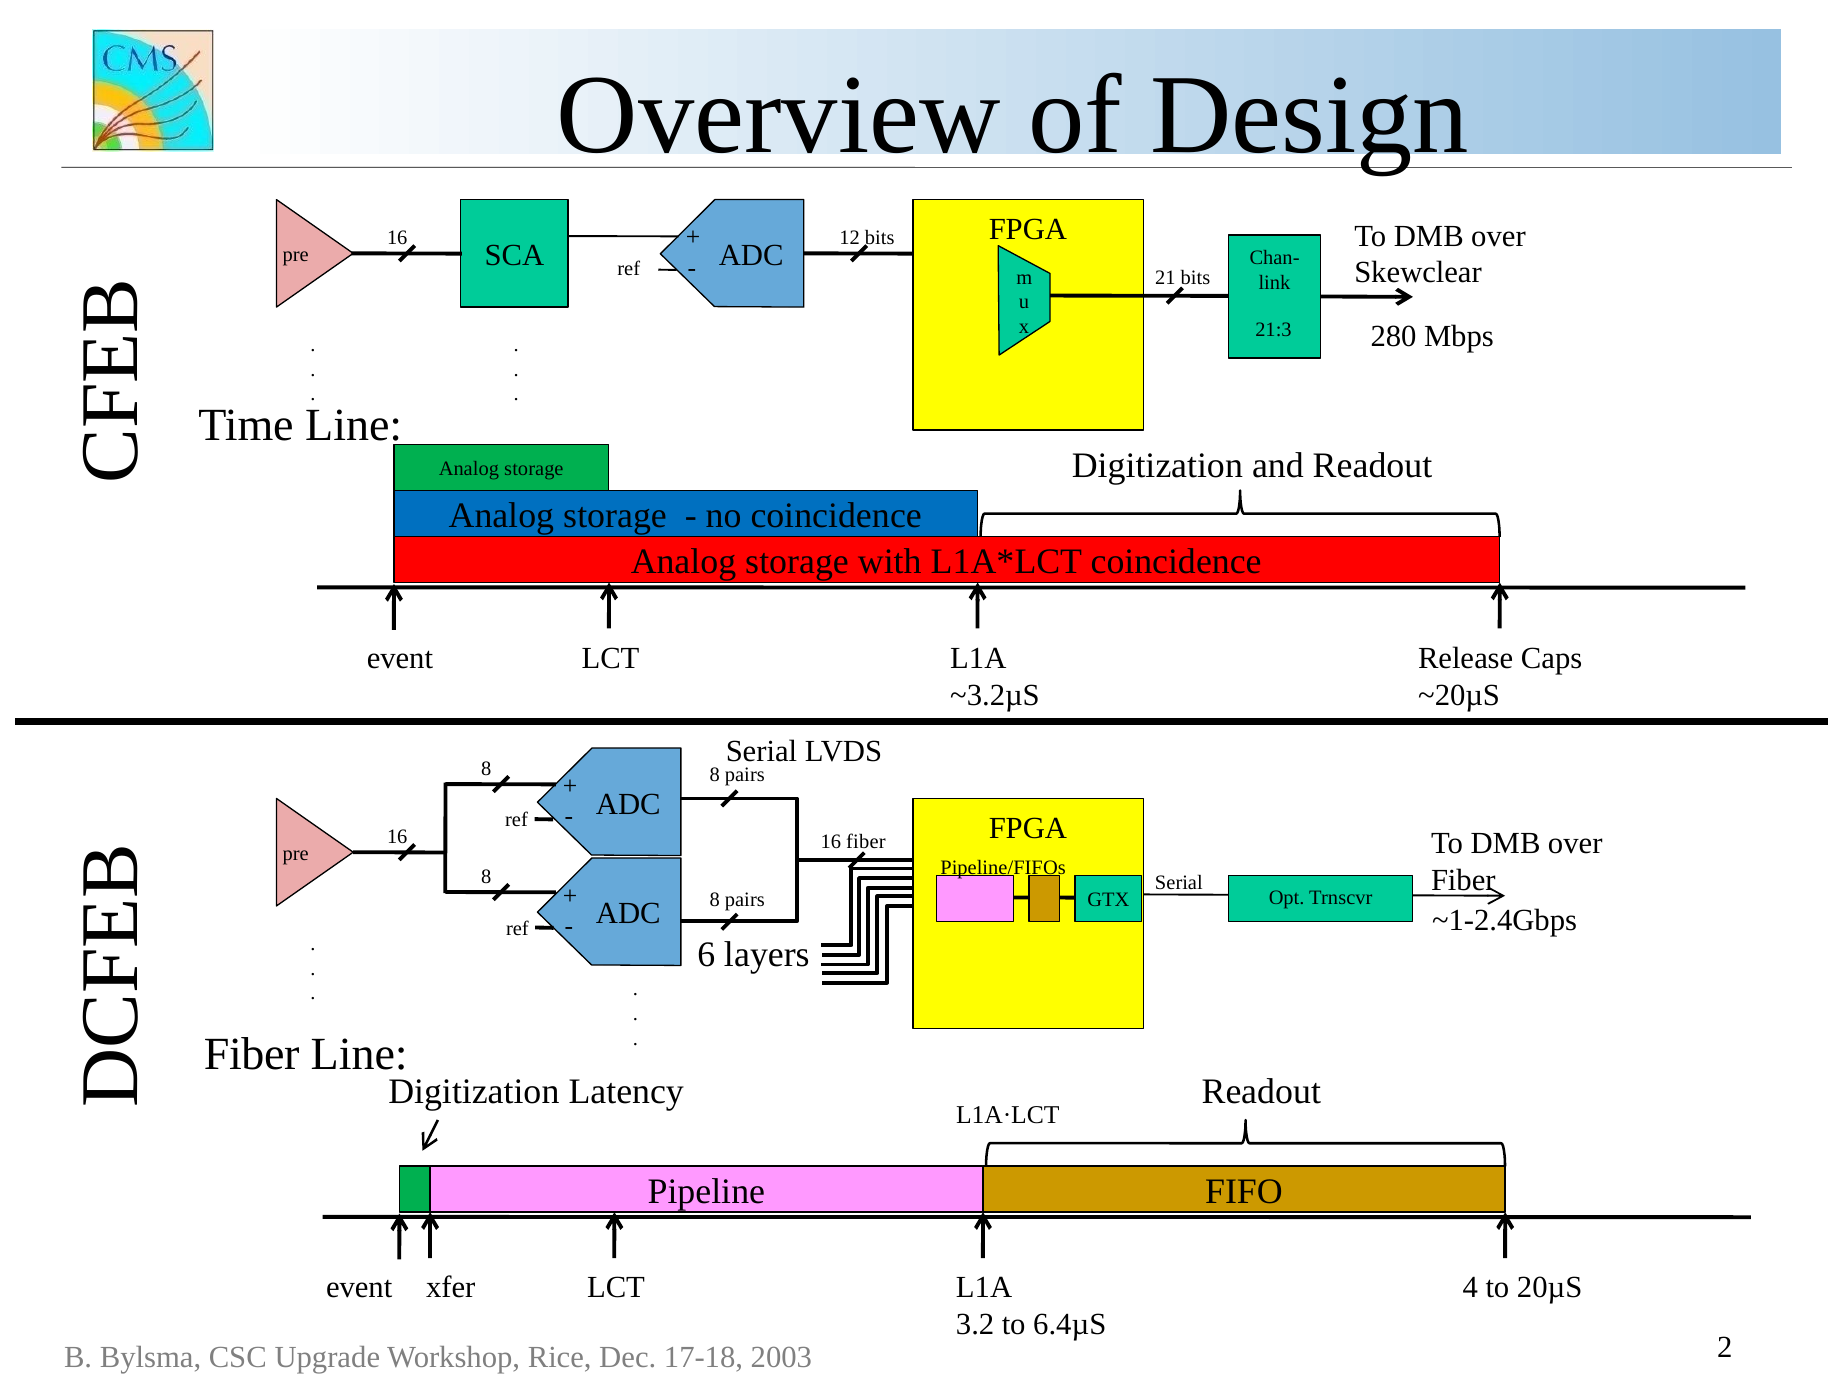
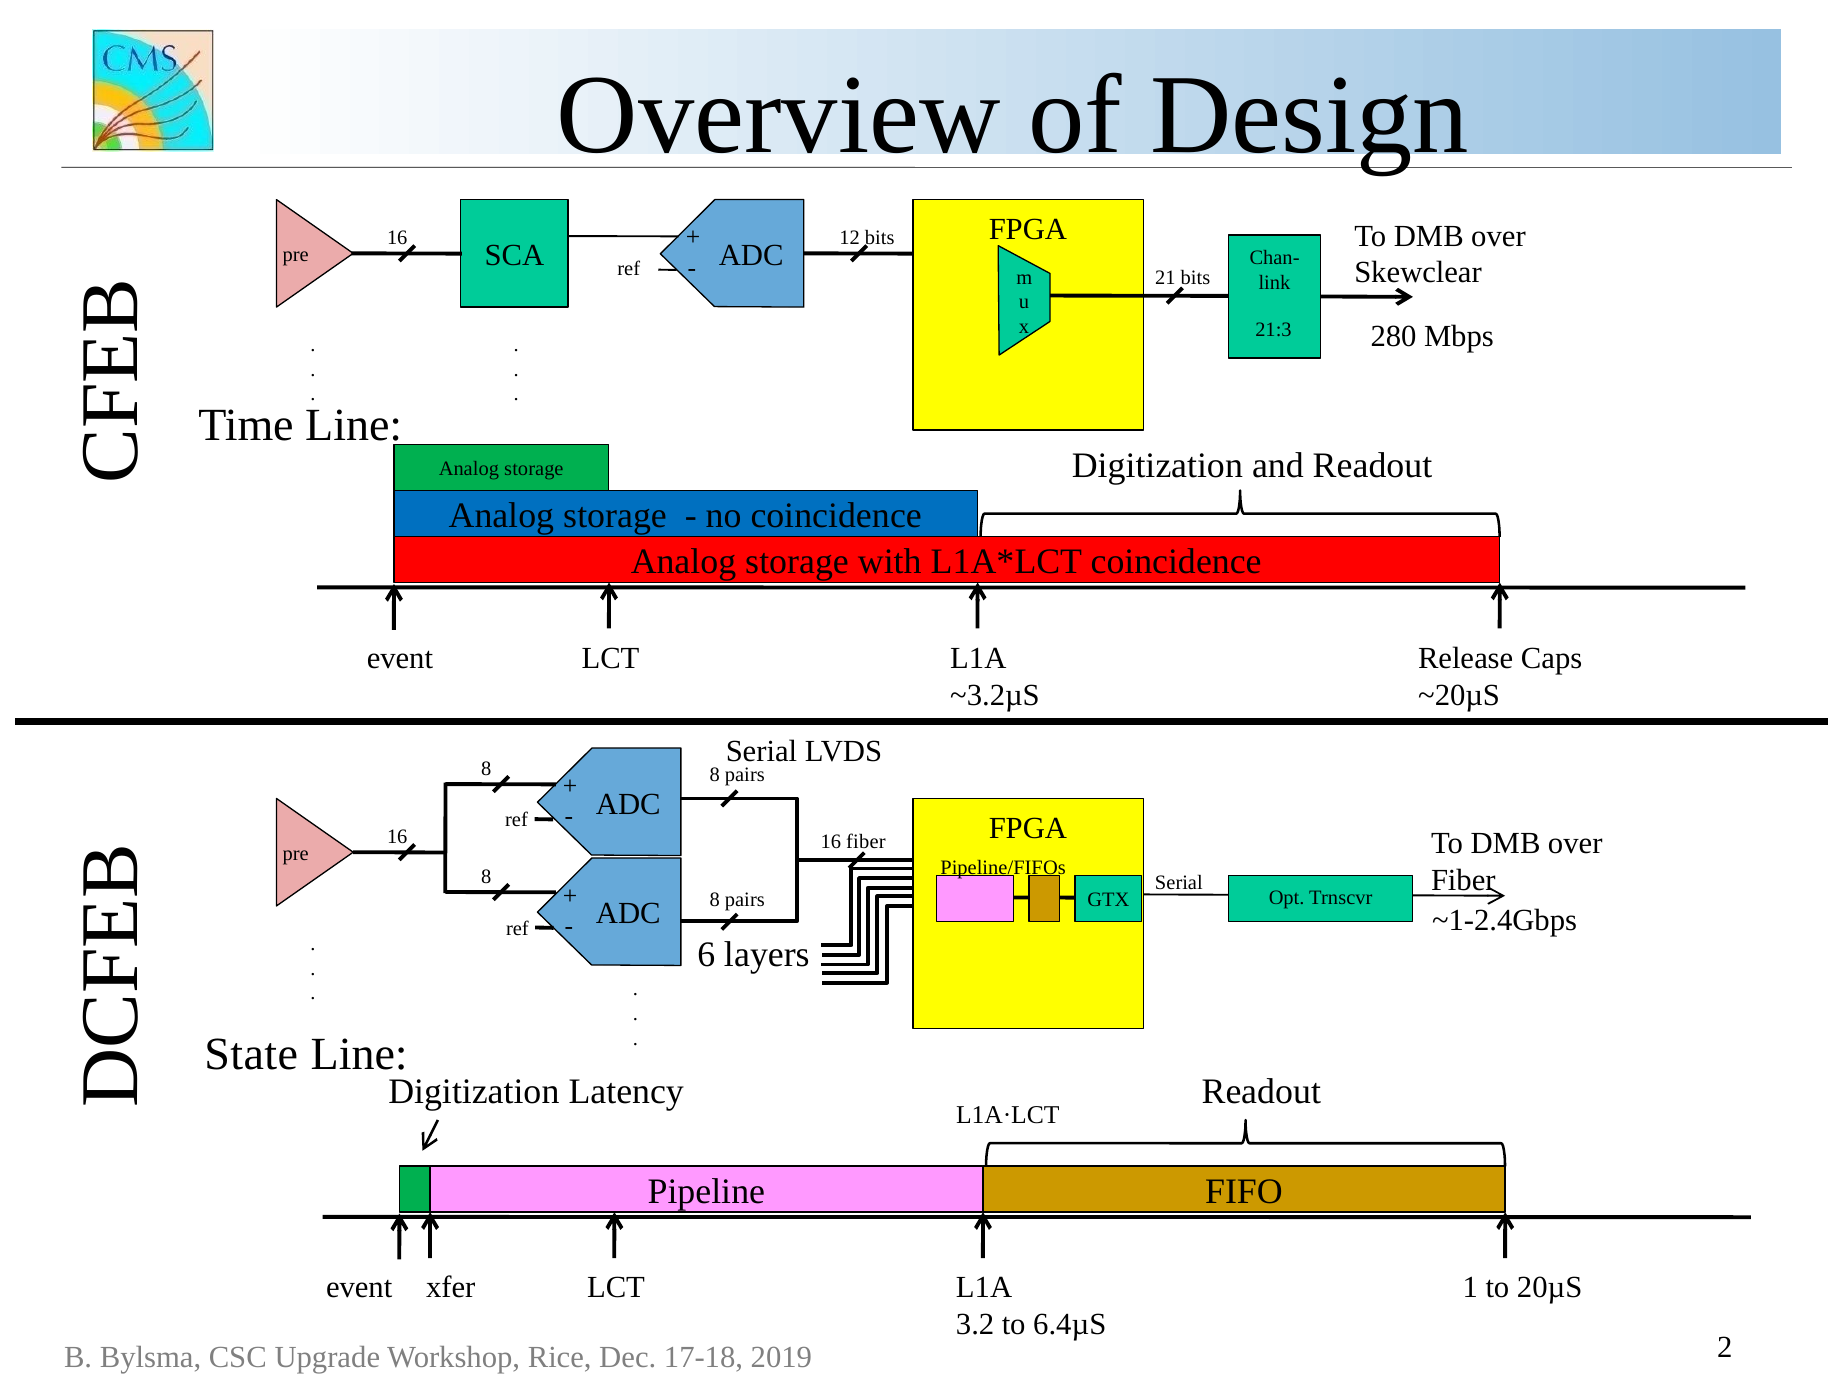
Fiber: Fiber -> State (251, 1055)
4: 4 -> 1 (1470, 1288)
2003: 2003 -> 2019 (781, 1357)
